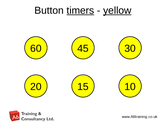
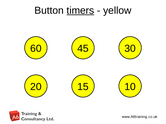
yellow underline: present -> none (117, 10)
